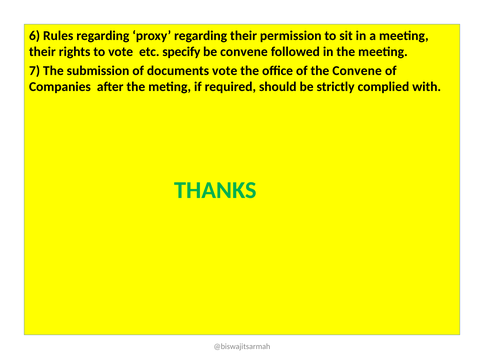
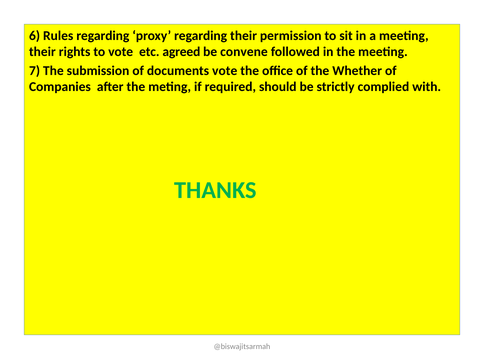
specify: specify -> agreed (181, 52)
the Convene: Convene -> Whether (357, 71)
